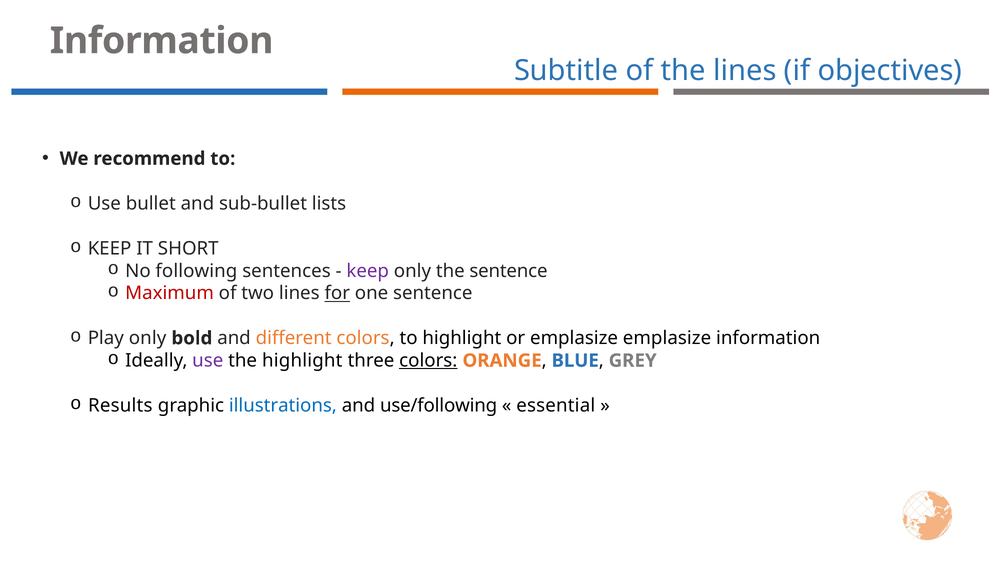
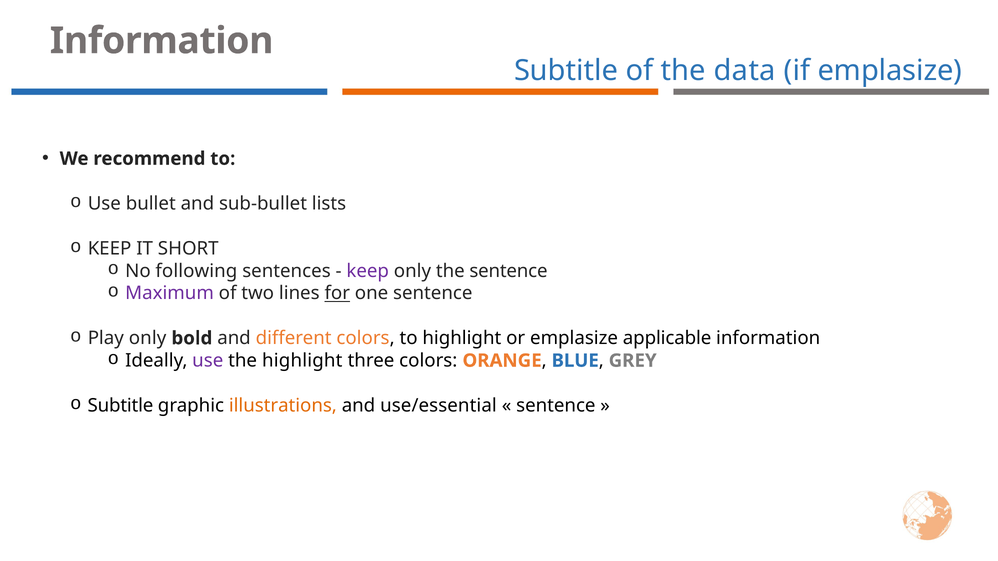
the lines: lines -> data (745, 70)
if objectives: objectives -> emplasize (890, 70)
Maximum colour: red -> purple (170, 293)
emplasize emplasize: emplasize -> applicable (667, 338)
colors underline: present -> none (428, 361)
Results: Results -> Subtitle (120, 406)
illustrations colour: blue -> orange (283, 406)
use/following: use/following -> use/essential (438, 406)
essential: essential -> sentence (556, 406)
